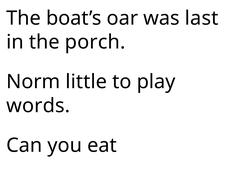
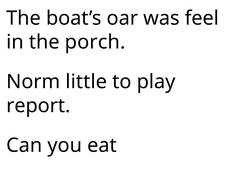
last: last -> feel (202, 18)
words: words -> report (38, 106)
